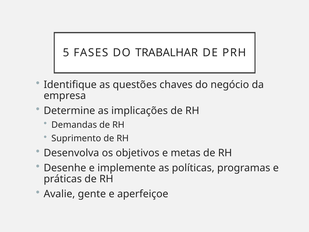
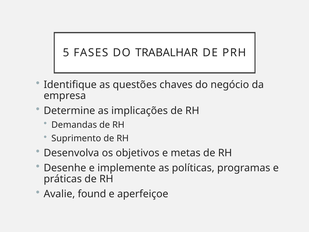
gente: gente -> found (92, 194)
